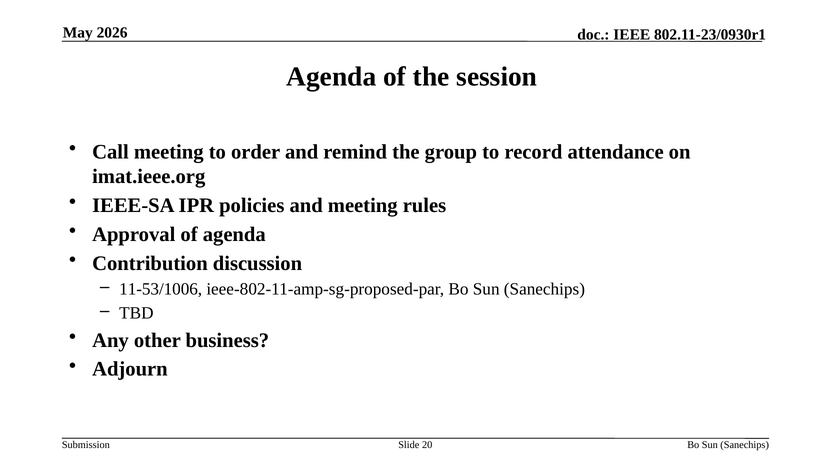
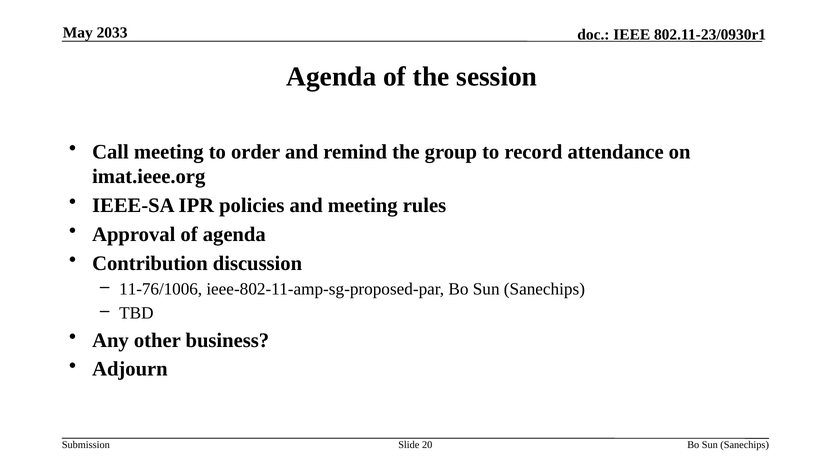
2026: 2026 -> 2033 (112, 33)
11-53/1006: 11-53/1006 -> 11-76/1006 (161, 289)
